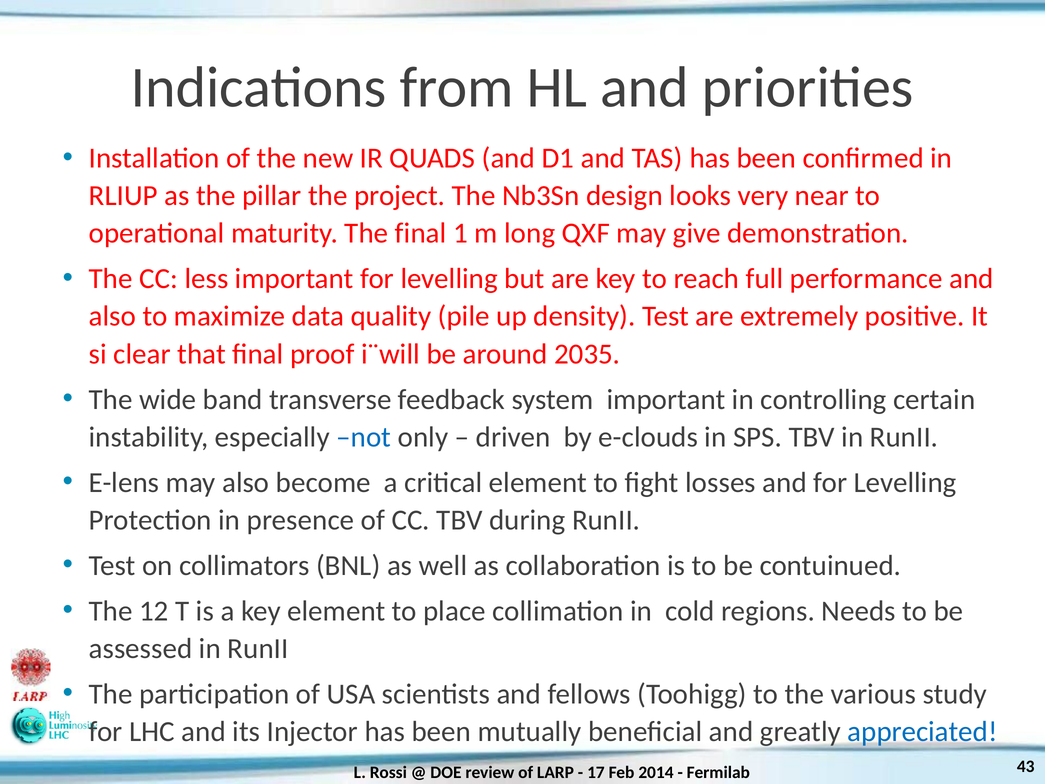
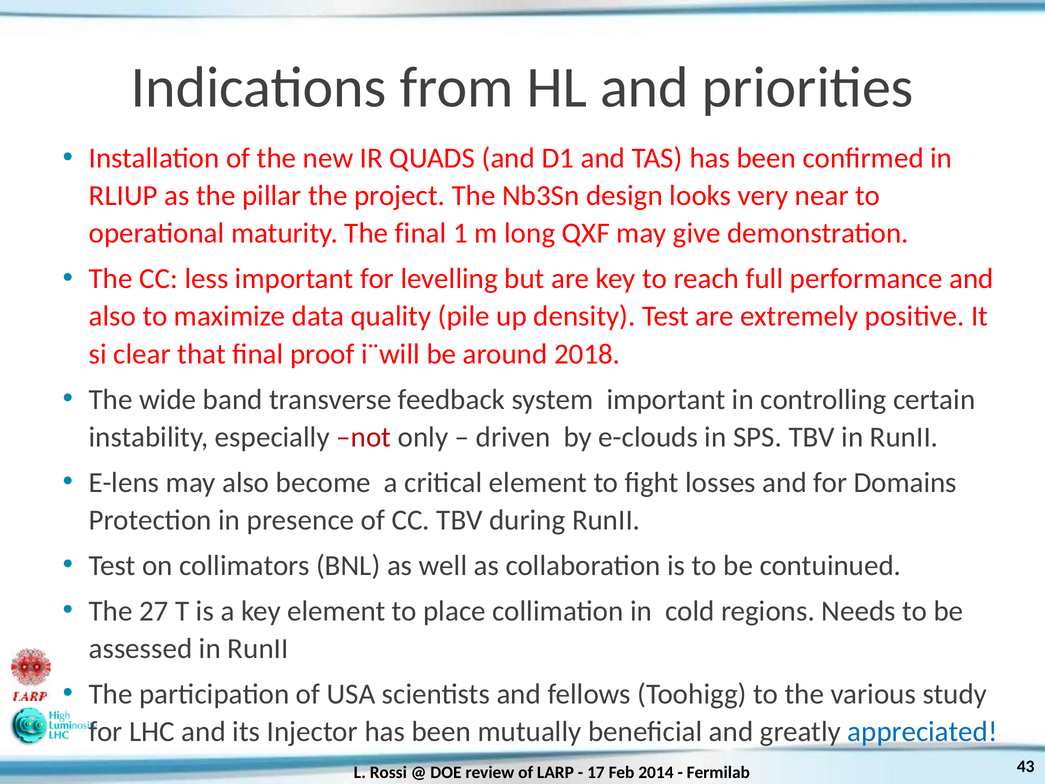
2035: 2035 -> 2018 (587, 354)
not colour: blue -> red (364, 437)
and for Levelling: Levelling -> Domains (905, 482)
12: 12 -> 27 (154, 611)
